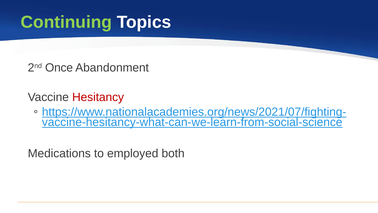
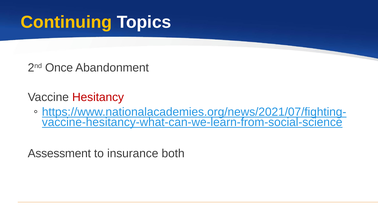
Continuing colour: light green -> yellow (66, 22)
Medications: Medications -> Assessment (59, 153)
employed: employed -> insurance (133, 153)
